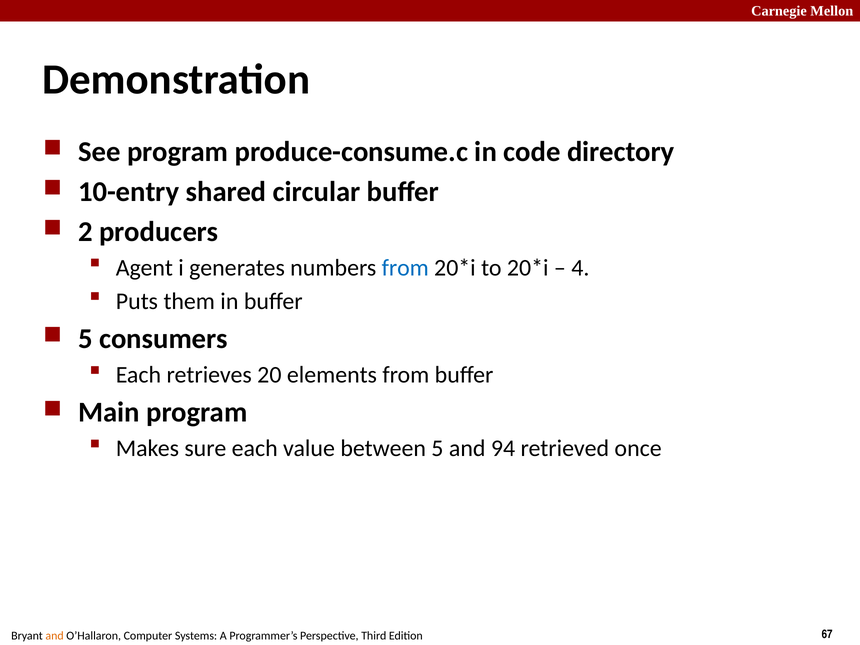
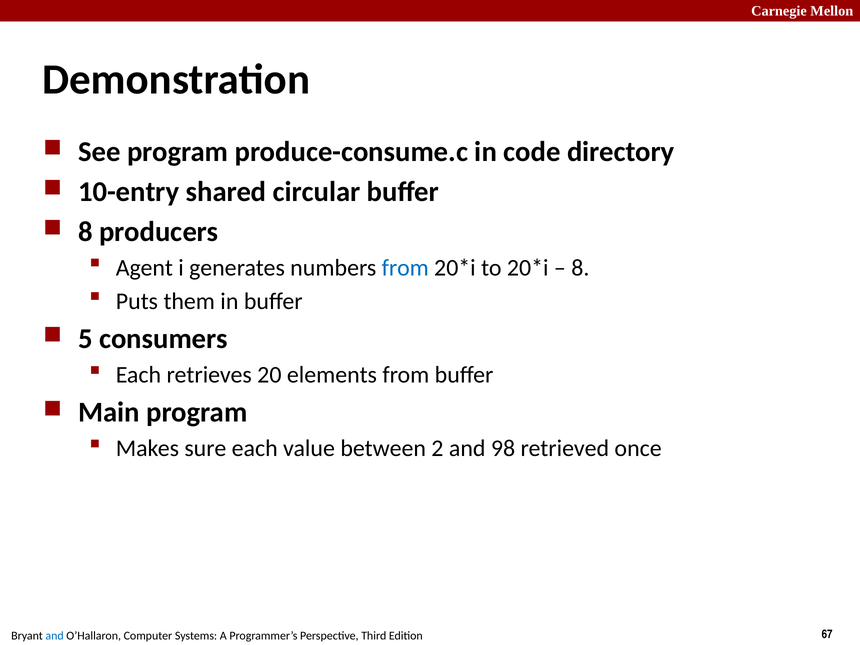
2: 2 -> 8 (85, 232)
4: 4 -> 8 (580, 268)
between 5: 5 -> 2 (437, 448)
94: 94 -> 98 (503, 448)
and colour: orange -> blue (55, 636)
